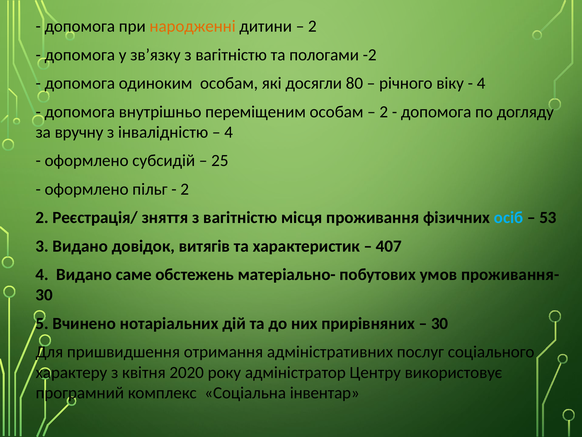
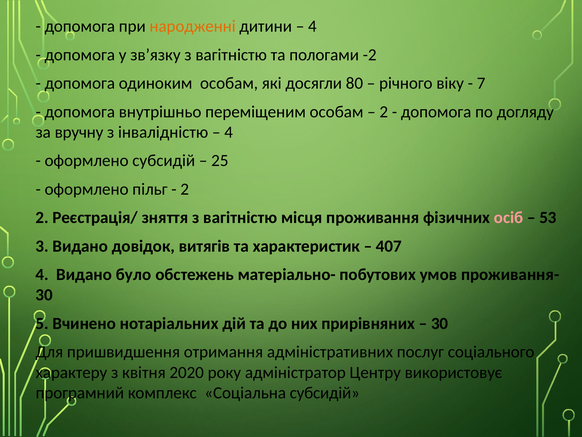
2: 2 -> 4 (312, 26)
4: 4 -> 7 (481, 83)
осіб colour: light blue -> pink (509, 217)
саме: саме -> було (134, 274)
Соціальна інвентар: інвентар -> субсидій (325, 392)
